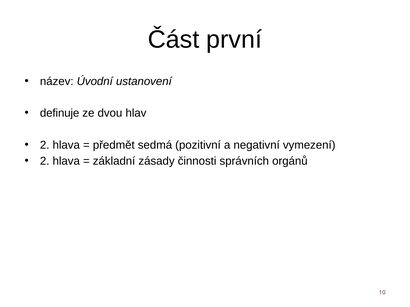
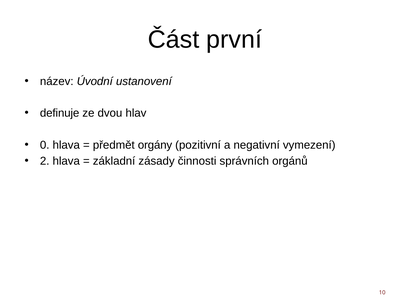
2: 2 -> 0 (45, 145)
sedmá: sedmá -> orgány (155, 145)
